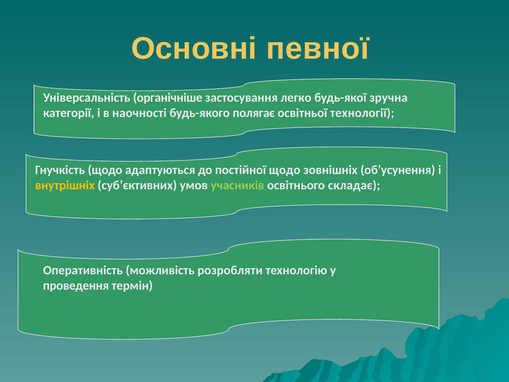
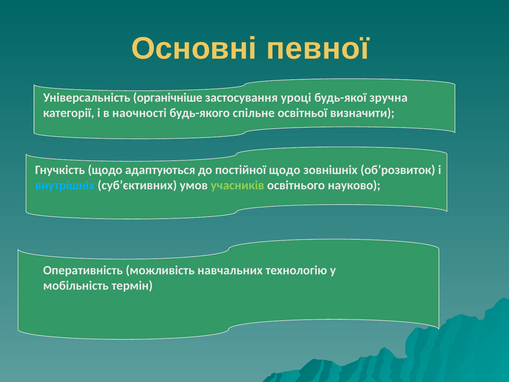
легко: легко -> уроці (296, 98)
полягає: полягає -> спільне (254, 113)
технології: технології -> визначити (362, 113)
об’усунення: об’усунення -> об’розвиток (398, 170)
внутрішніх colour: yellow -> light blue (65, 185)
складає: складає -> науково (354, 185)
розробляти: розробляти -> навчальних (230, 270)
проведення: проведення -> мобільність (76, 285)
